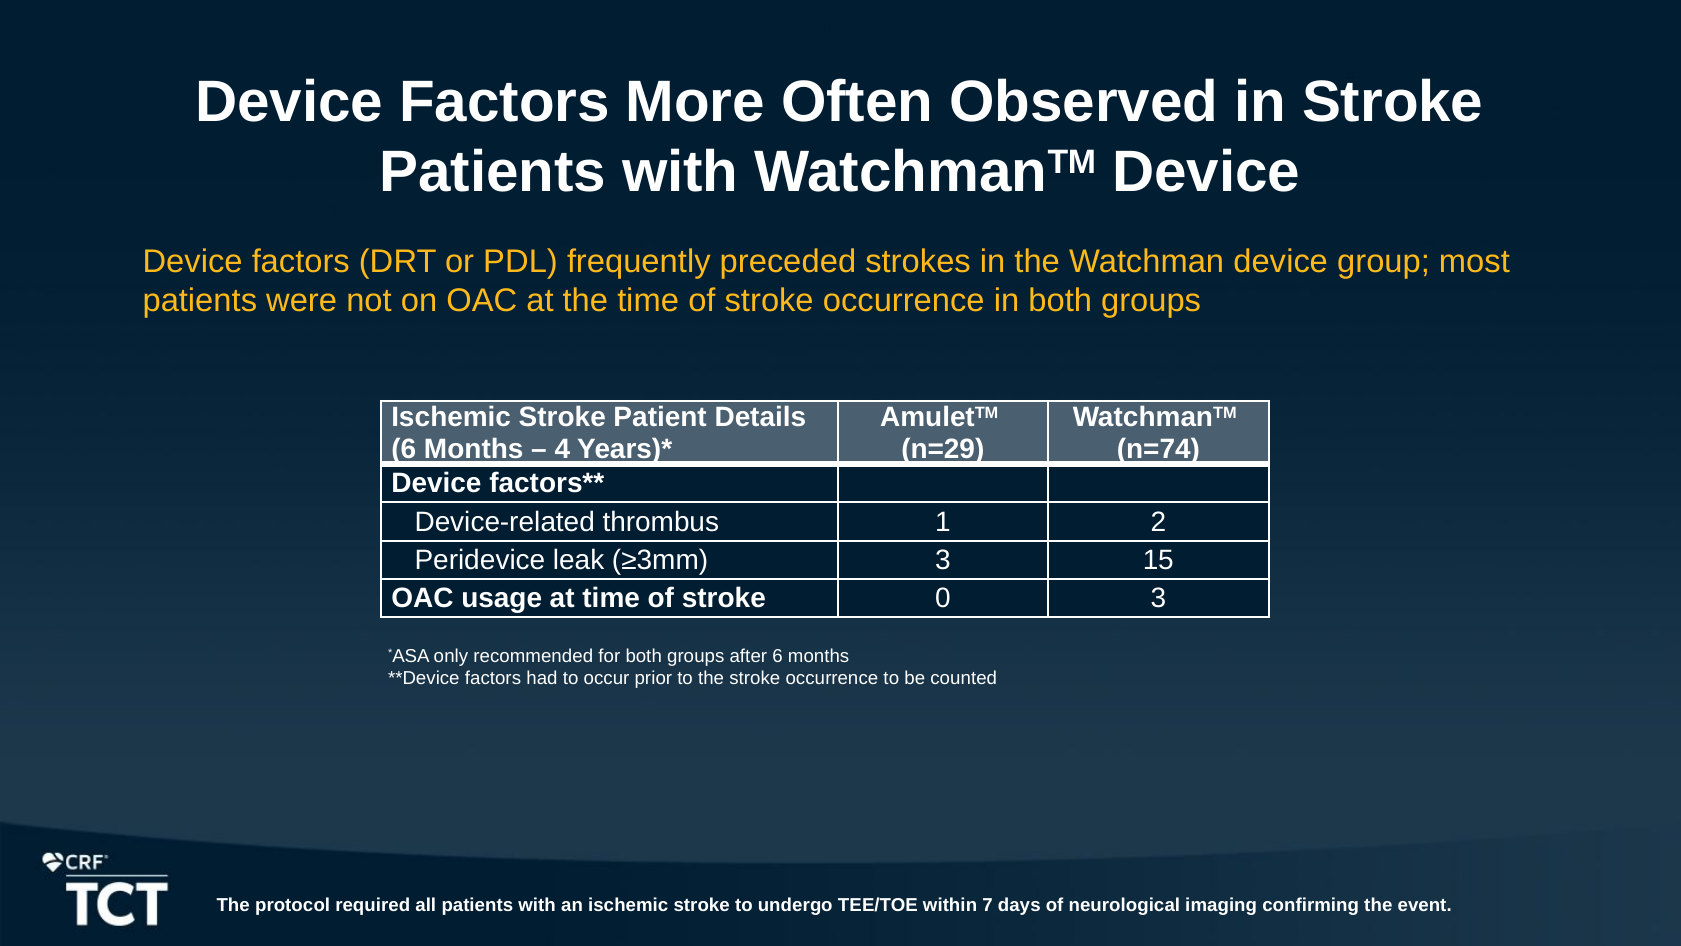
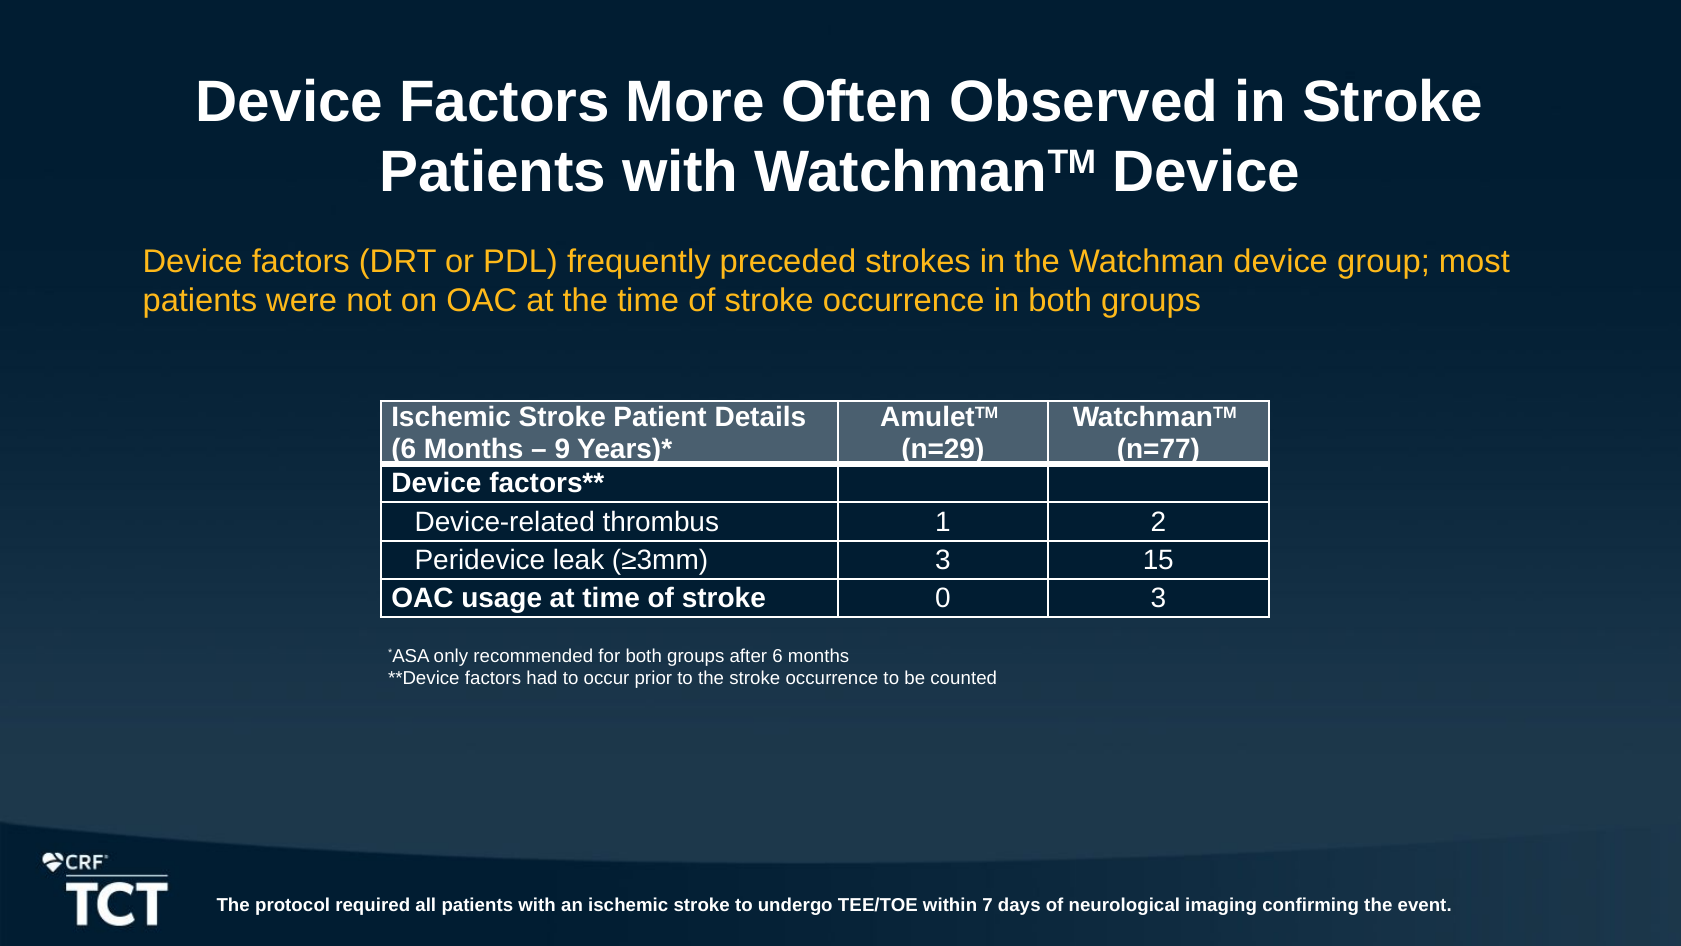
4: 4 -> 9 (562, 449)
n=74: n=74 -> n=77 (1158, 449)
